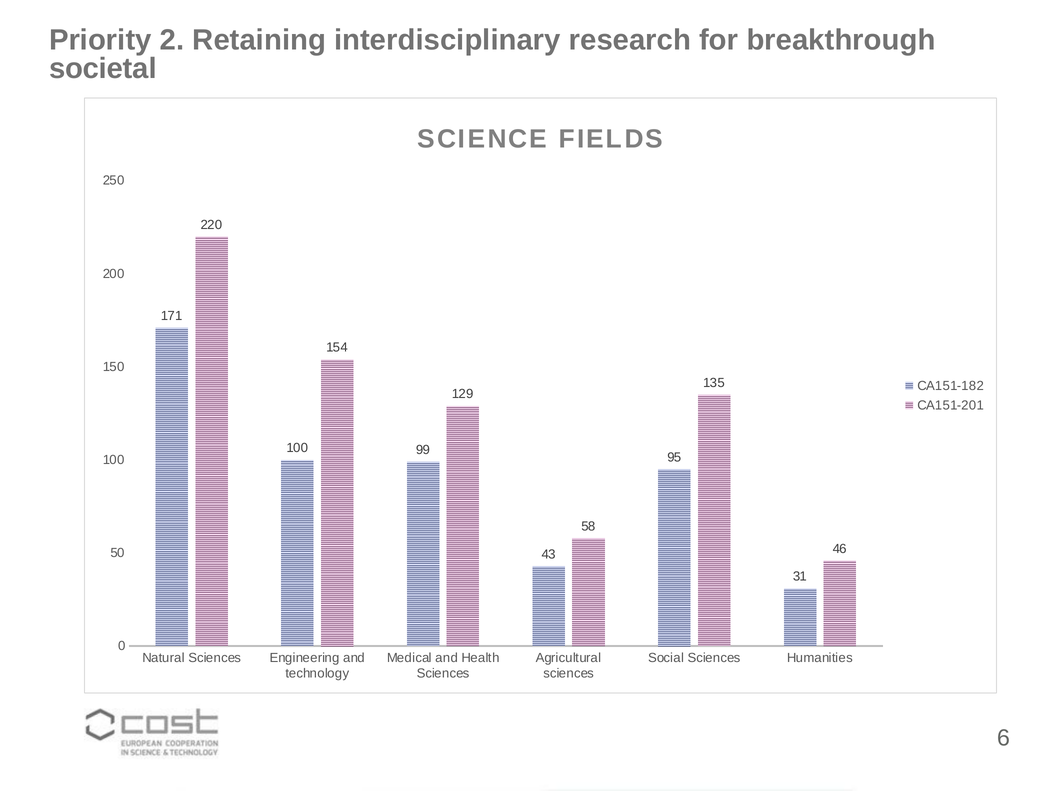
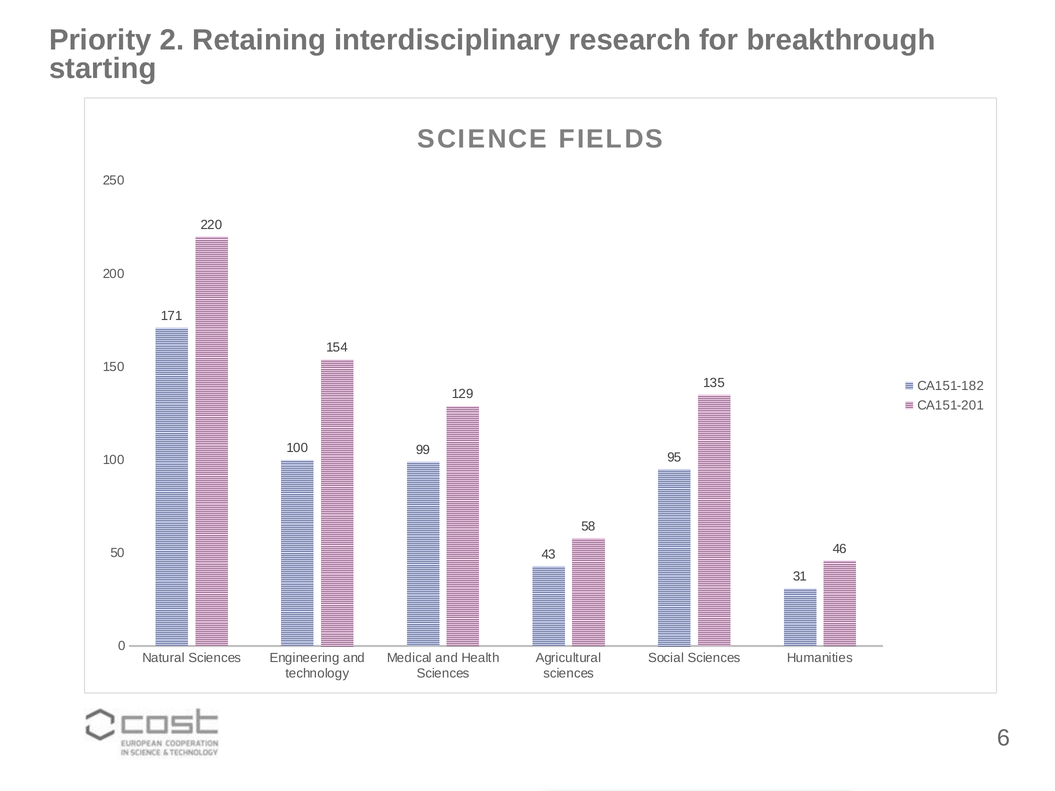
societal: societal -> starting (103, 69)
